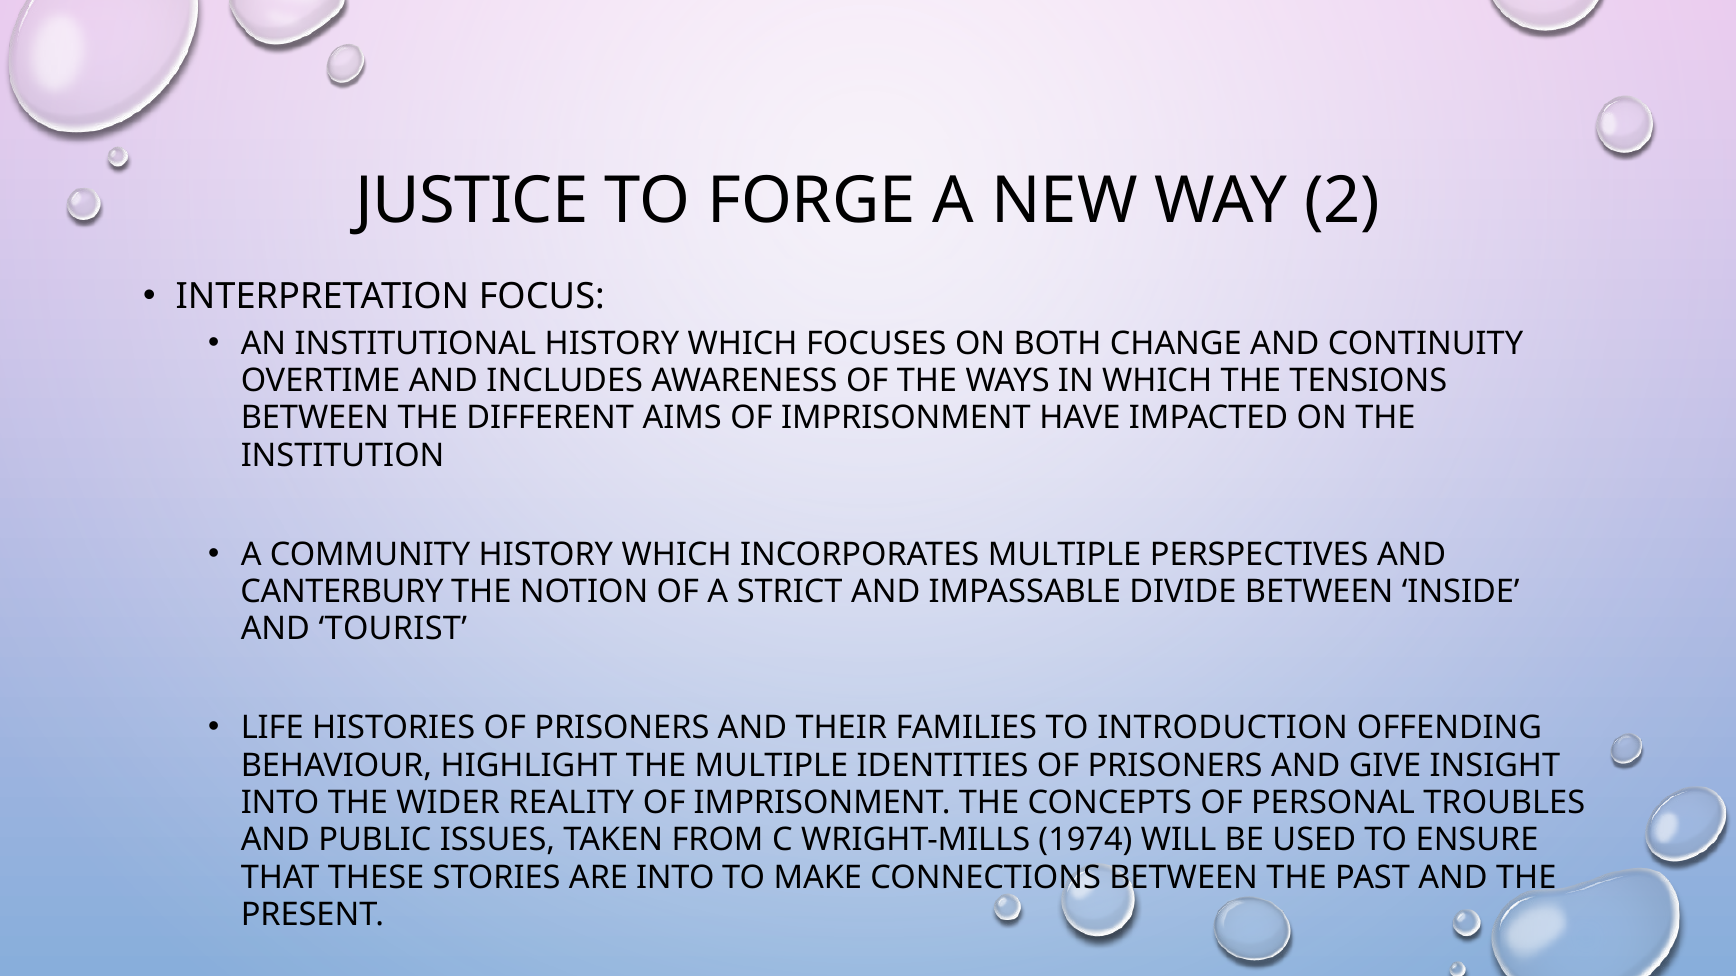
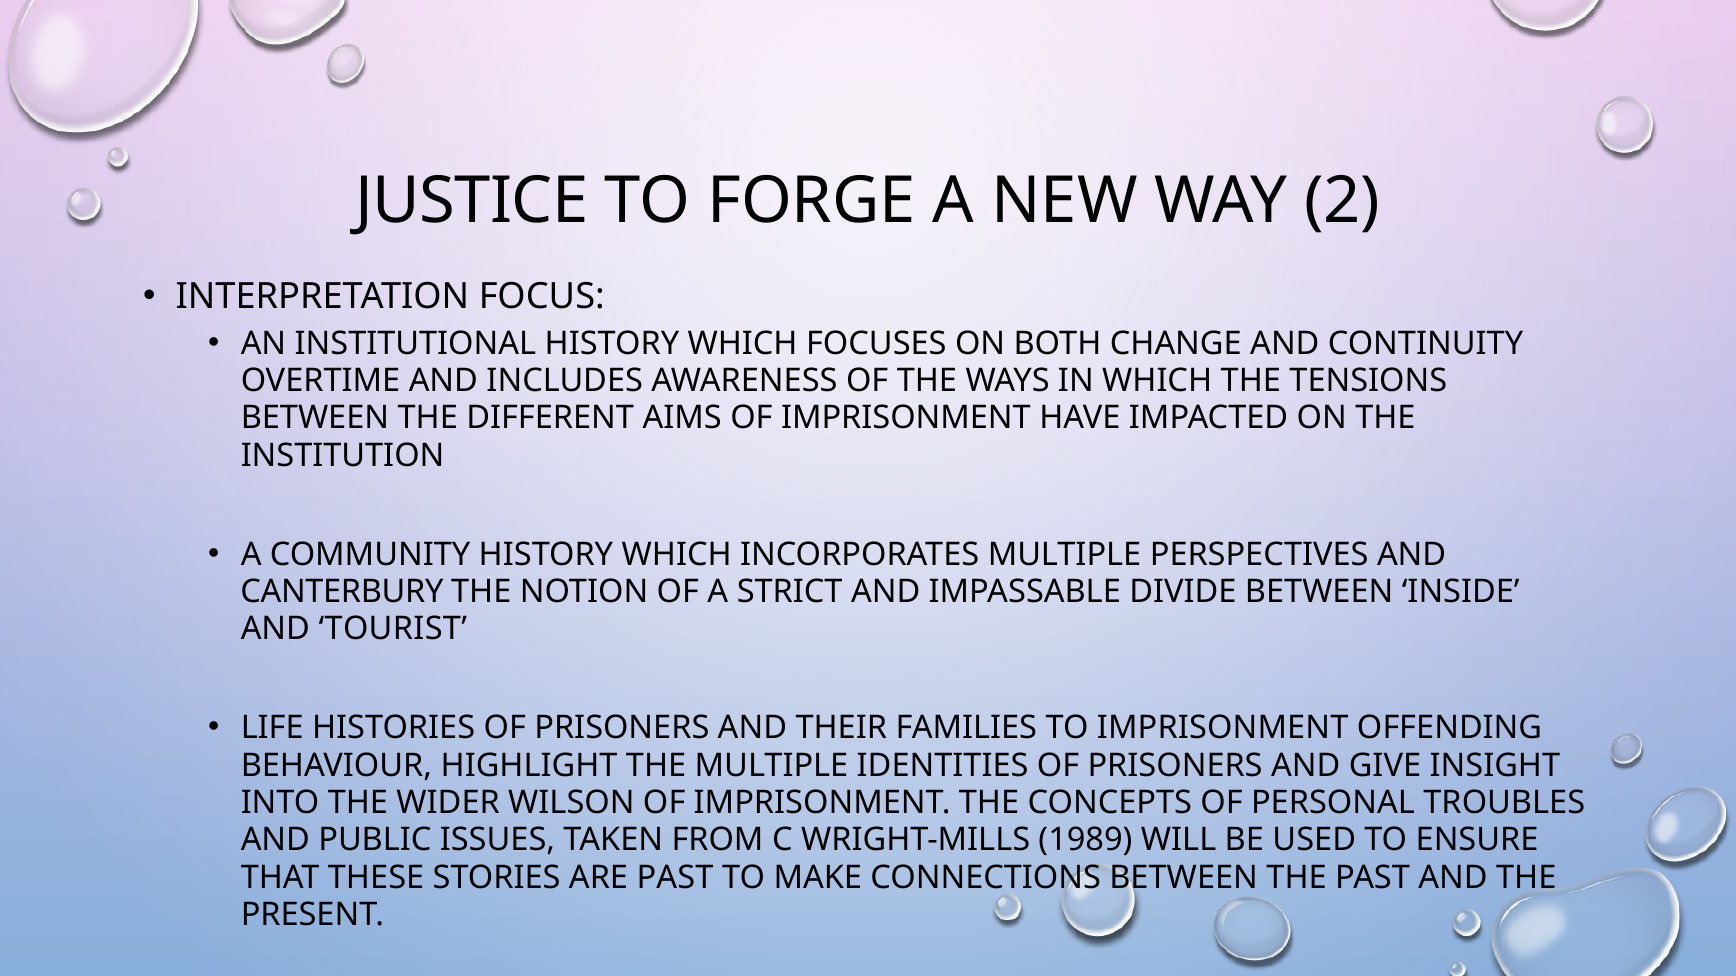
TO INTRODUCTION: INTRODUCTION -> IMPRISONMENT (1223, 728)
REALITY: REALITY -> WILSON (571, 803)
1974: 1974 -> 1989 (1085, 841)
ARE INTO: INTO -> PAST (675, 878)
